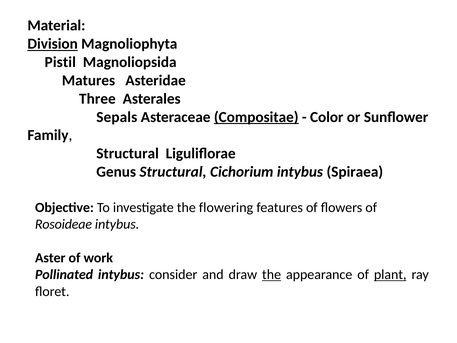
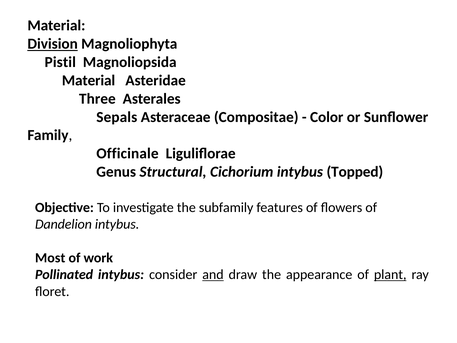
Matures: Matures -> Material (89, 80)
Compositae underline: present -> none (256, 117)
Structural: Structural -> Officinale (127, 153)
Spiraea: Spiraea -> Topped (355, 172)
flowering: flowering -> subfamily (226, 207)
Rosoideae: Rosoideae -> Dandelion (63, 224)
Aster: Aster -> Most (50, 258)
and underline: none -> present (213, 274)
the underline: present -> none (272, 274)
